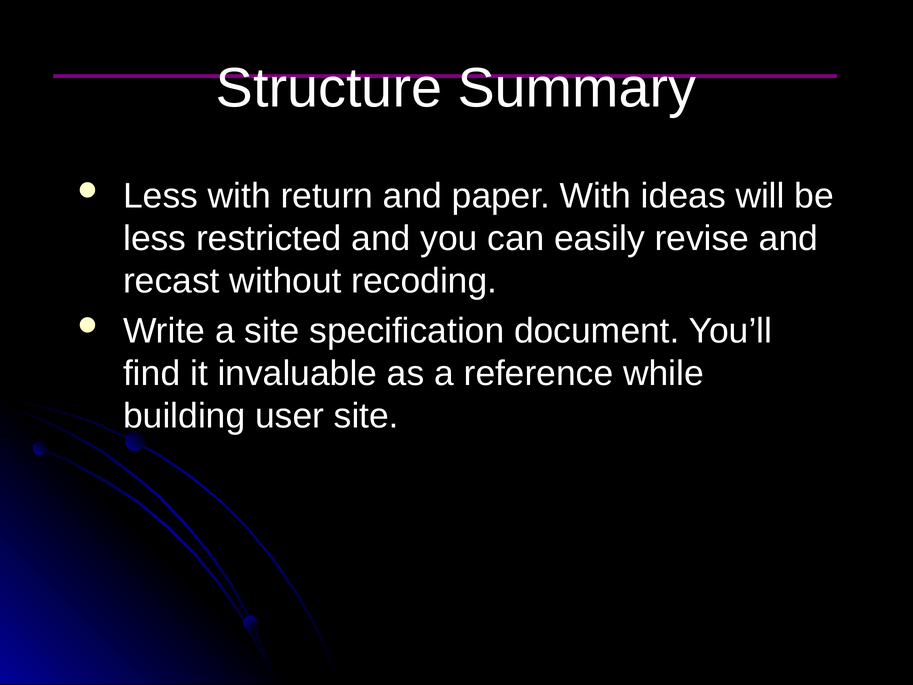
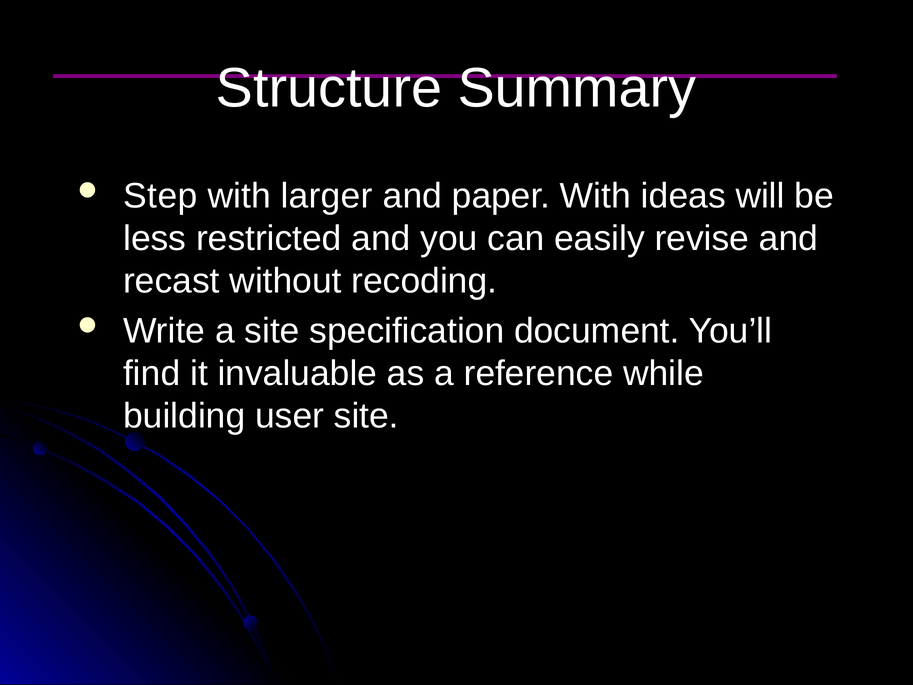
Less: Less -> Step (160, 196)
return: return -> larger (327, 196)
